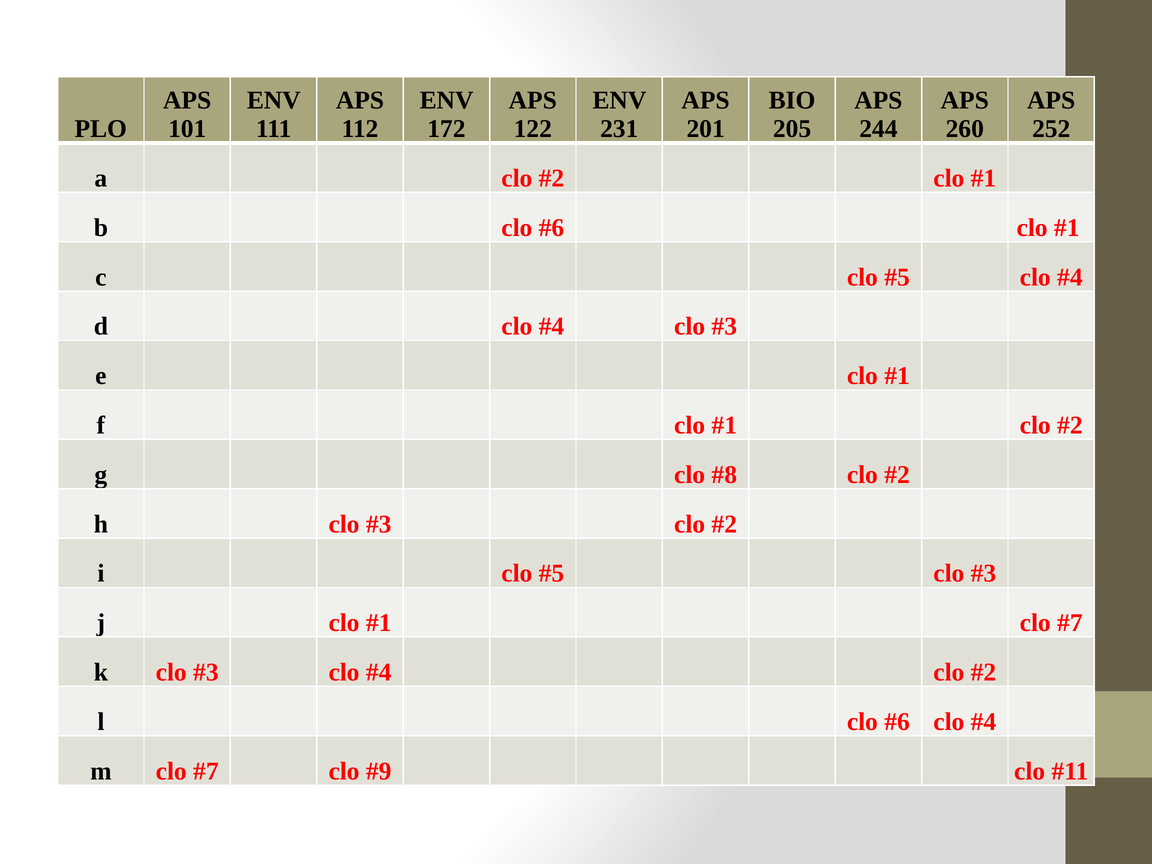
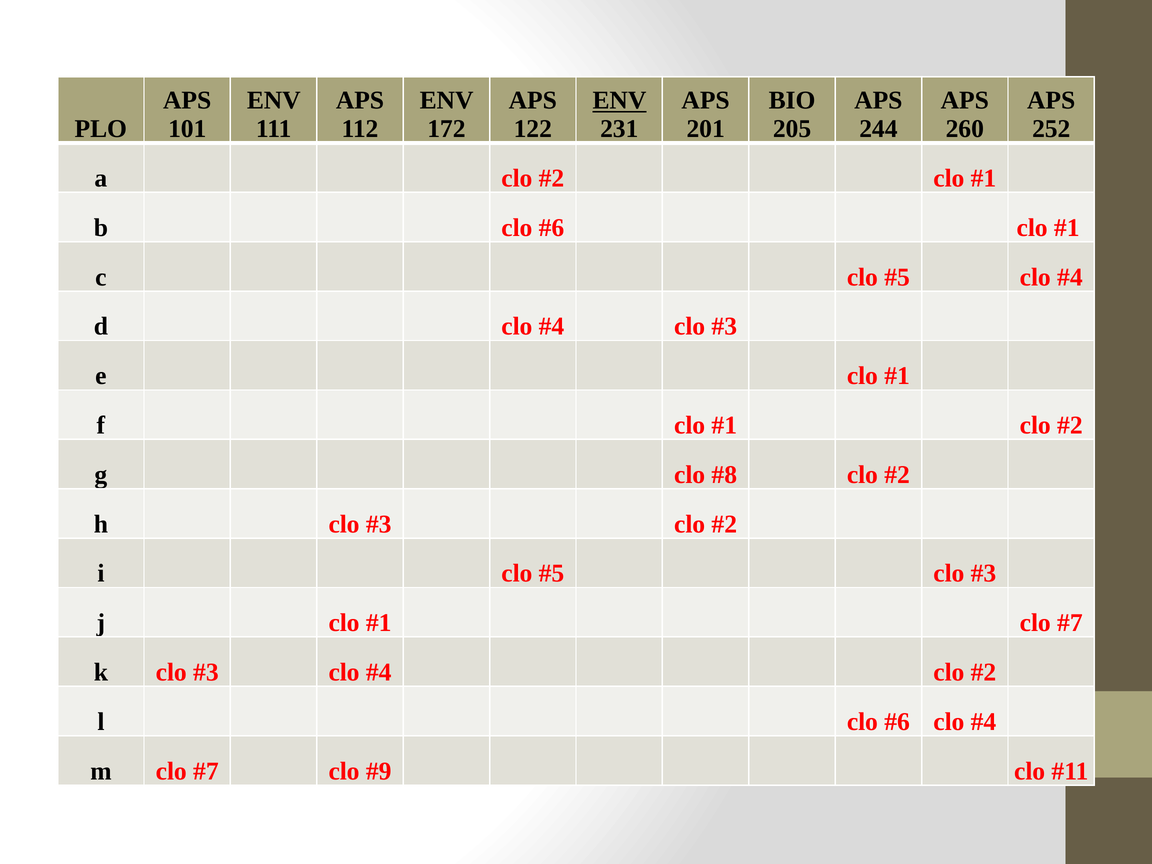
ENV underline: none -> present (619, 101)
